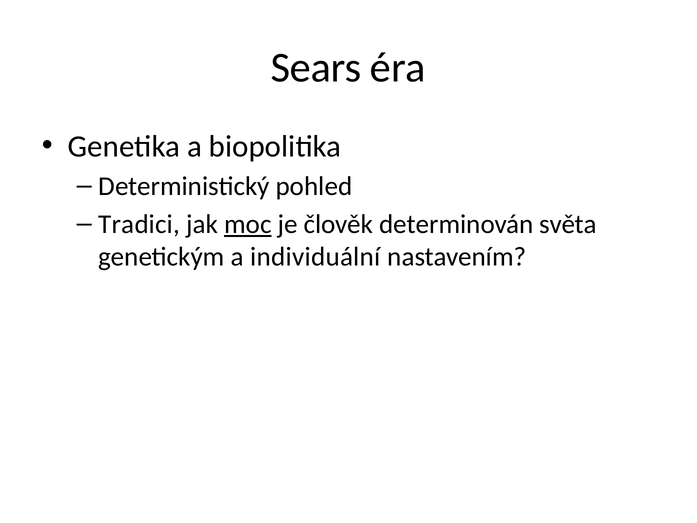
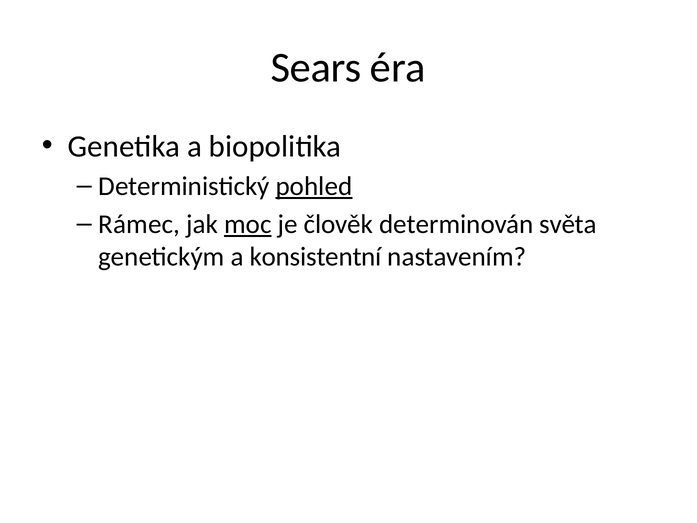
pohled underline: none -> present (314, 186)
Tradici: Tradici -> Rámec (139, 224)
individuální: individuální -> konsistentní (316, 257)
